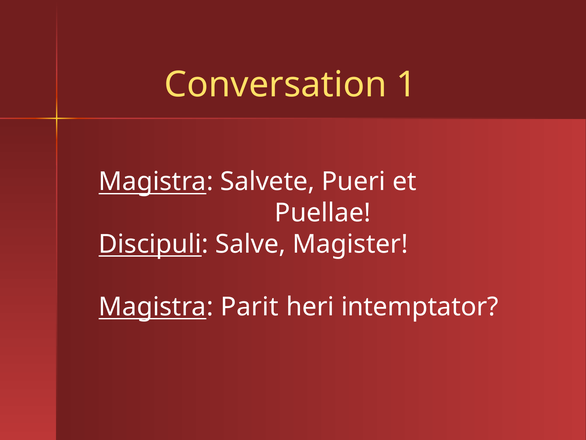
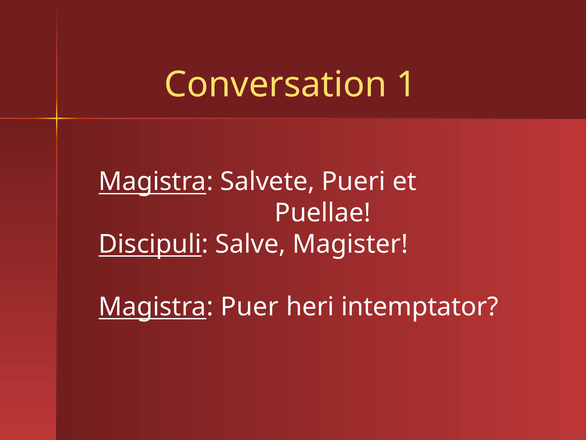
Parit: Parit -> Puer (249, 307)
